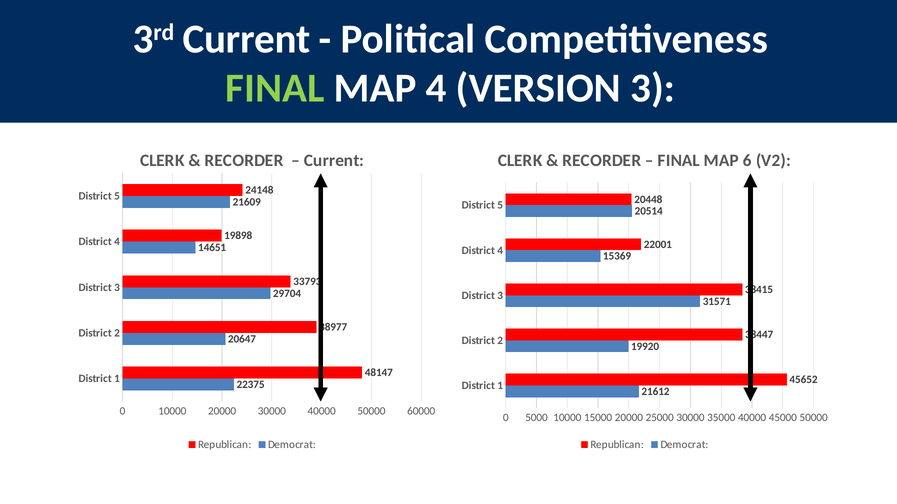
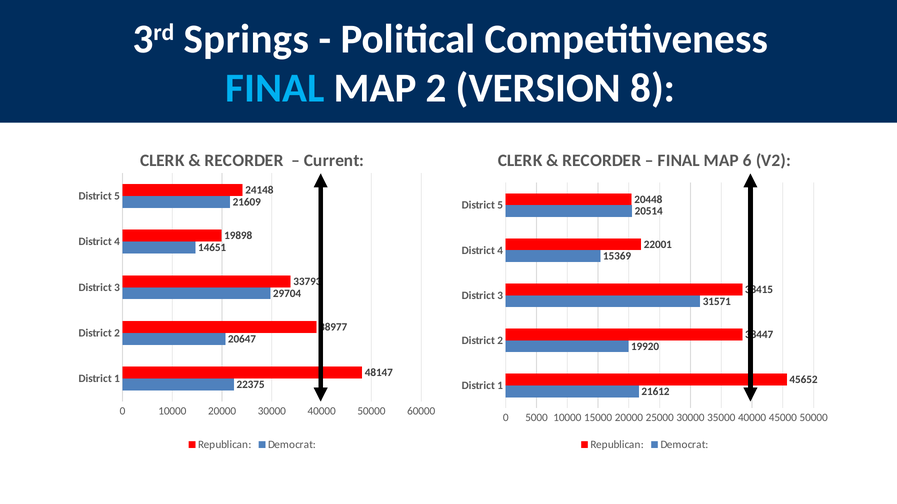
3rd Current: Current -> Springs (246, 39)
FINAL colour: light green -> light blue (275, 89)
MAP 4: 4 -> 2 (436, 89)
VERSION 3: 3 -> 8 (653, 89)
